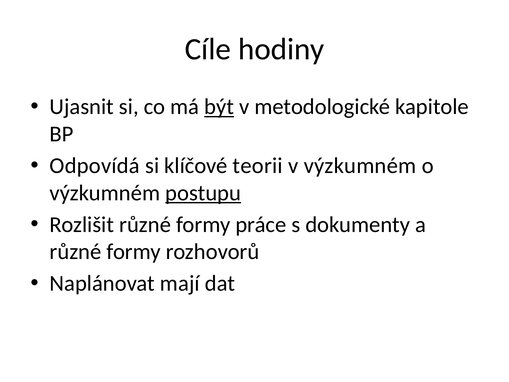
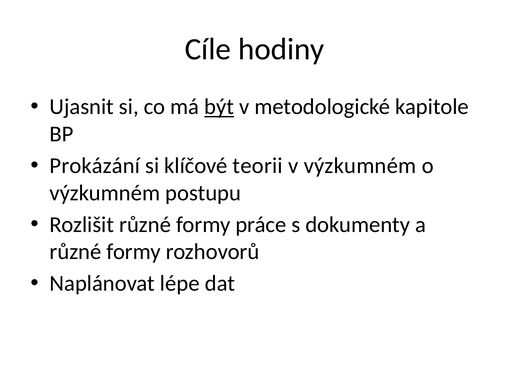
Odpovídá: Odpovídá -> Prokázání (95, 166)
postupu underline: present -> none (203, 193)
mají: mají -> lépe (180, 283)
